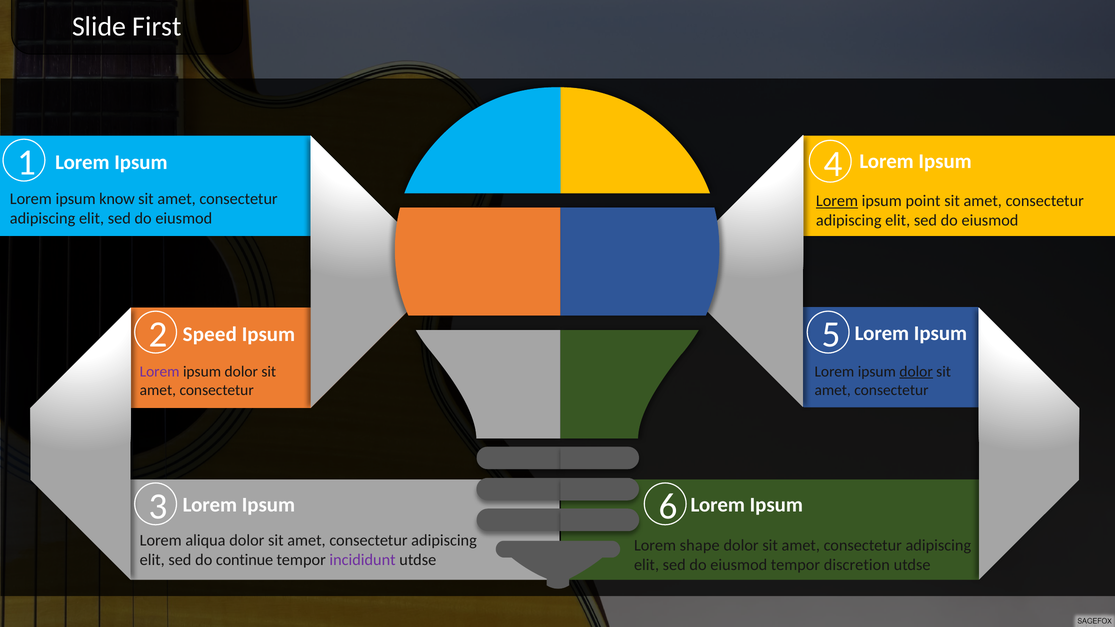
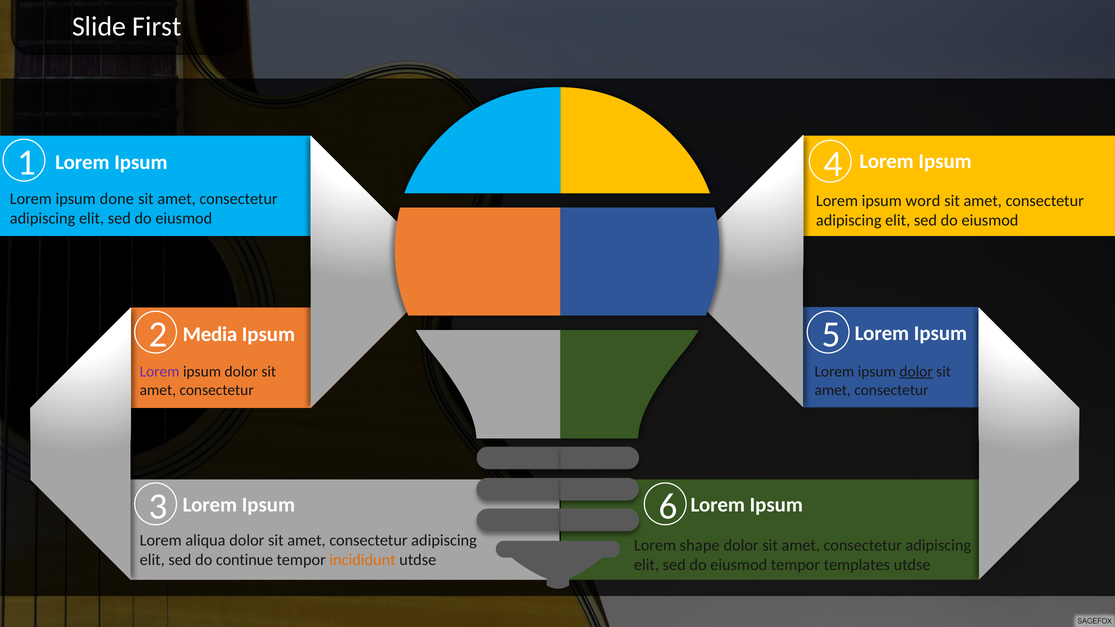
know: know -> done (117, 199)
Lorem underline: present -> none (837, 201)
point: point -> word (923, 201)
Speed: Speed -> Media (210, 335)
incididunt colour: purple -> orange (363, 560)
discretion: discretion -> templates (857, 565)
